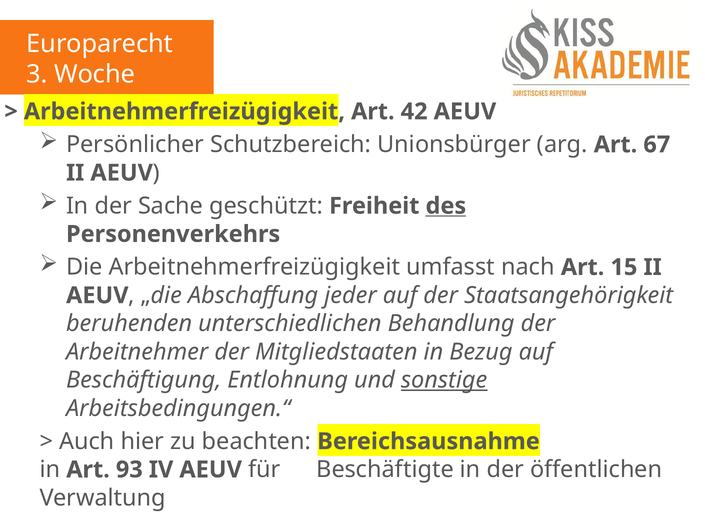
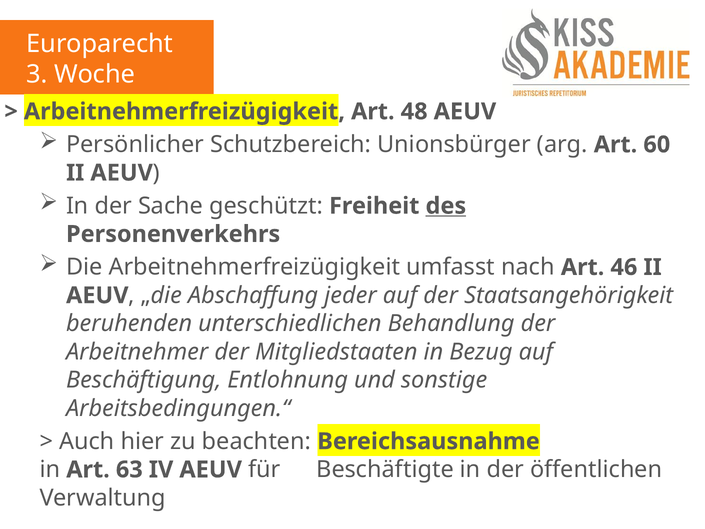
42: 42 -> 48 (414, 111)
67: 67 -> 60 (657, 145)
15: 15 -> 46 (624, 267)
sonstige underline: present -> none (444, 380)
93: 93 -> 63 (129, 469)
